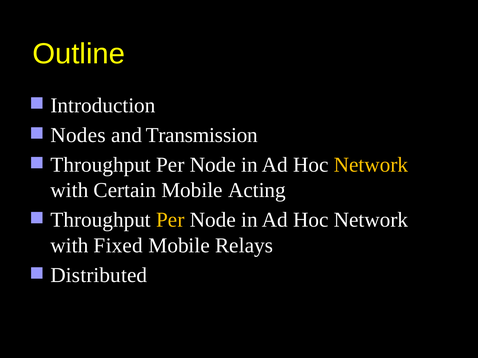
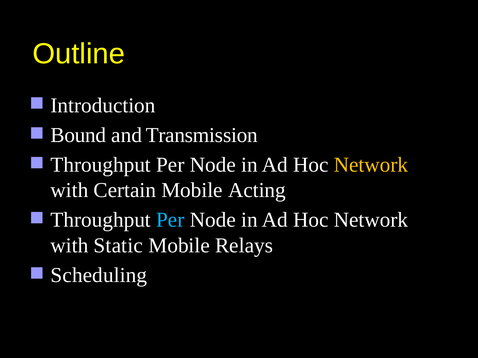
Nodes: Nodes -> Bound (78, 135)
Per colour: yellow -> light blue (170, 220)
Fixed: Fixed -> Static (118, 246)
Distributed: Distributed -> Scheduling (99, 276)
